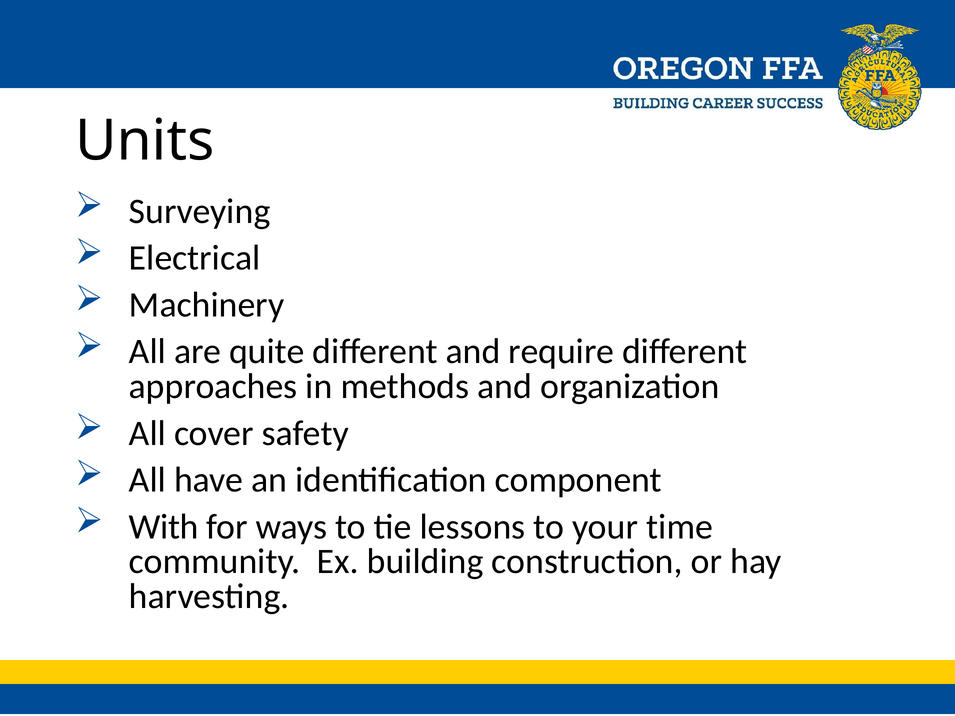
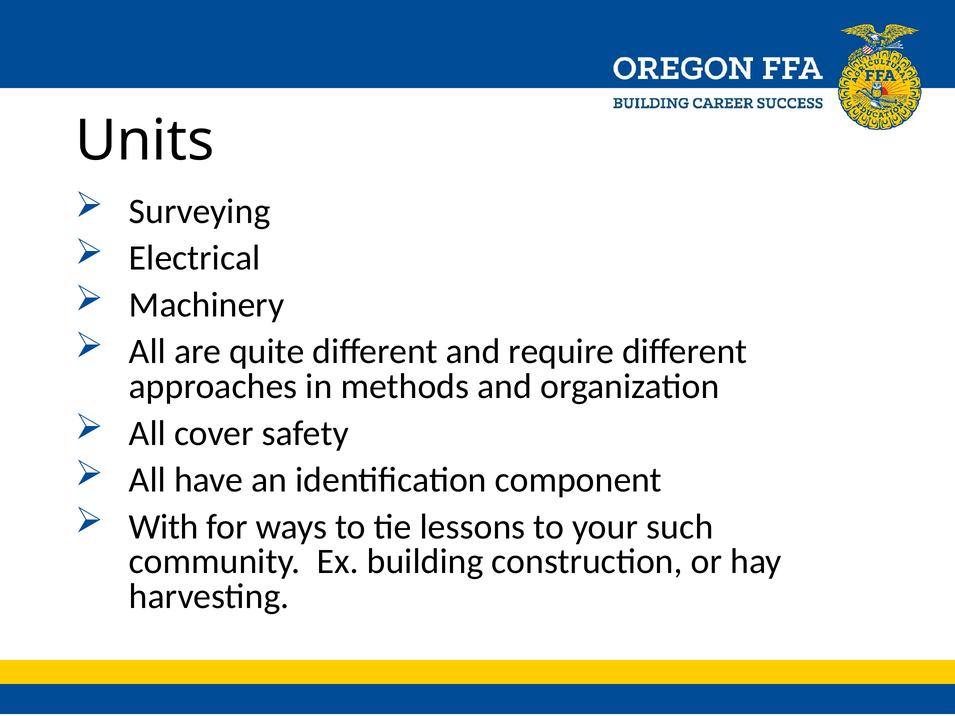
time: time -> such (680, 527)
